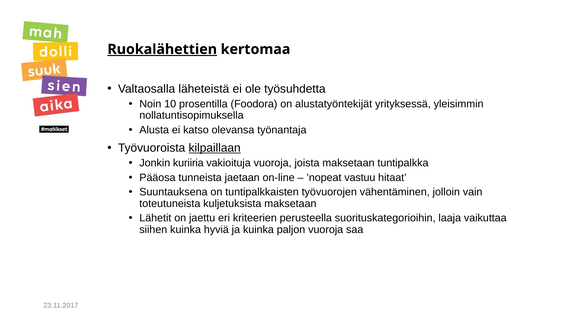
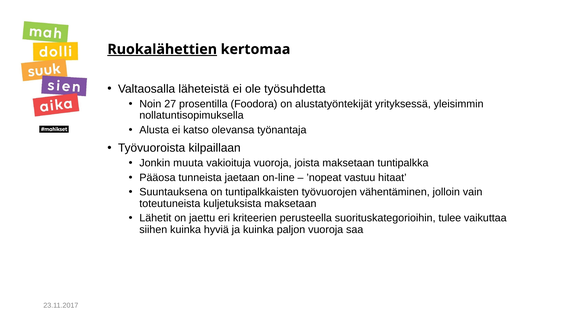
10: 10 -> 27 (170, 104)
kilpaillaan underline: present -> none (215, 148)
kuriiria: kuriiria -> muuta (188, 163)
laaja: laaja -> tulee (450, 218)
